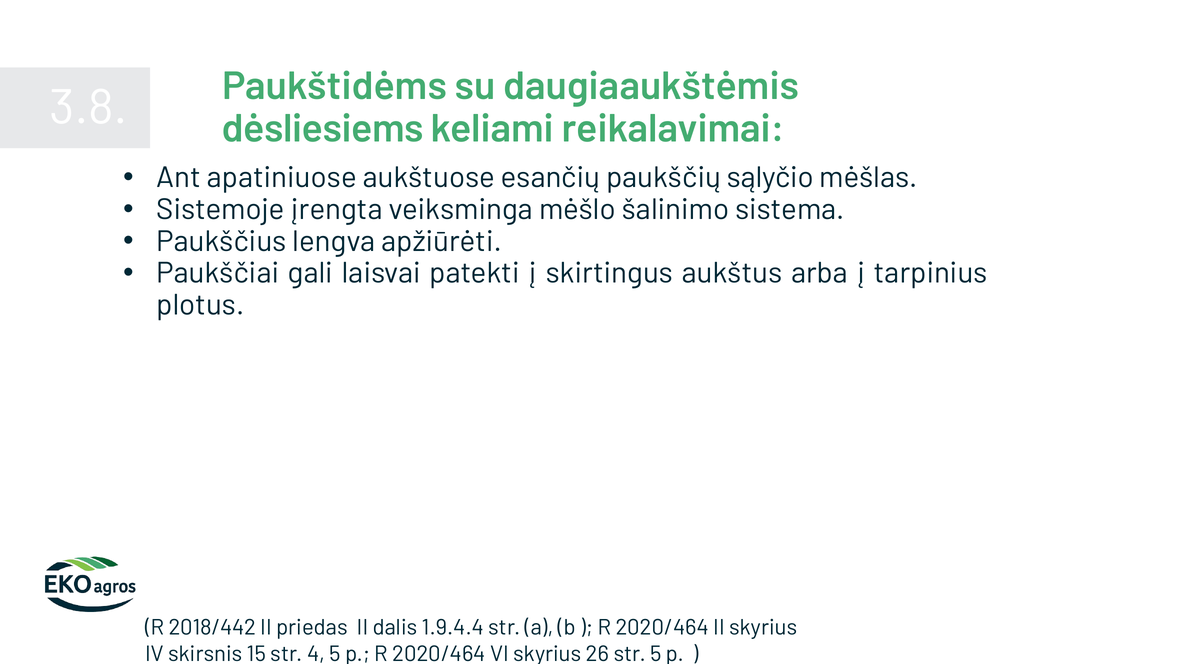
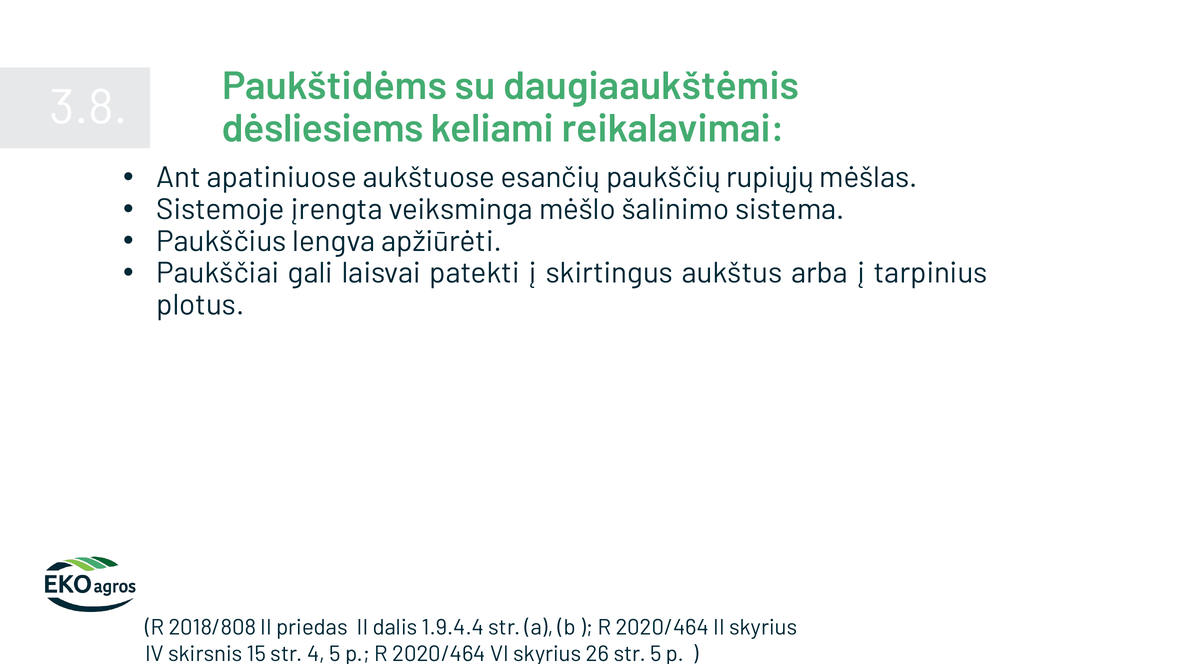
sąlyčio: sąlyčio -> rupiųjų (770, 178)
2018/442: 2018/442 -> 2018/808 (212, 628)
